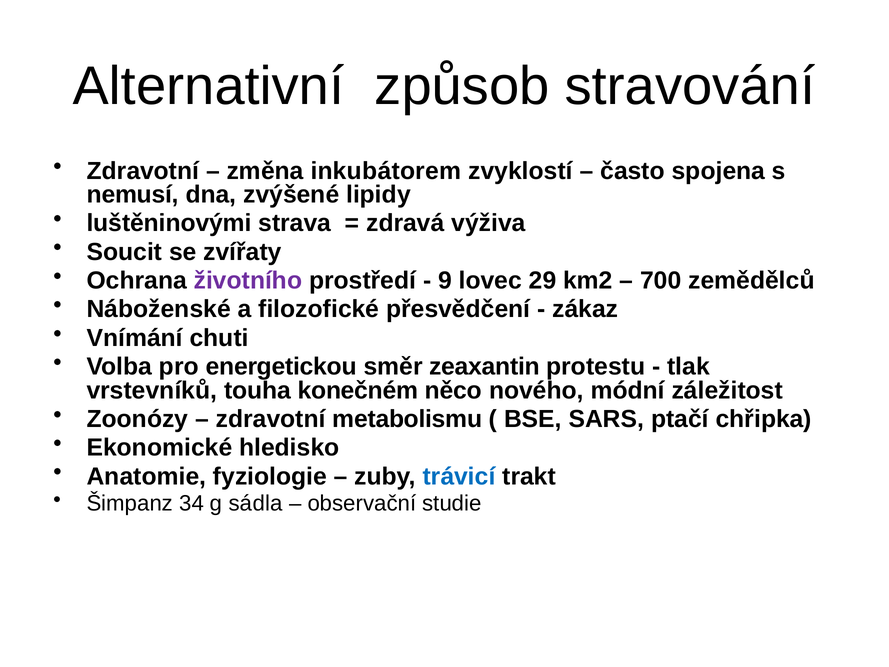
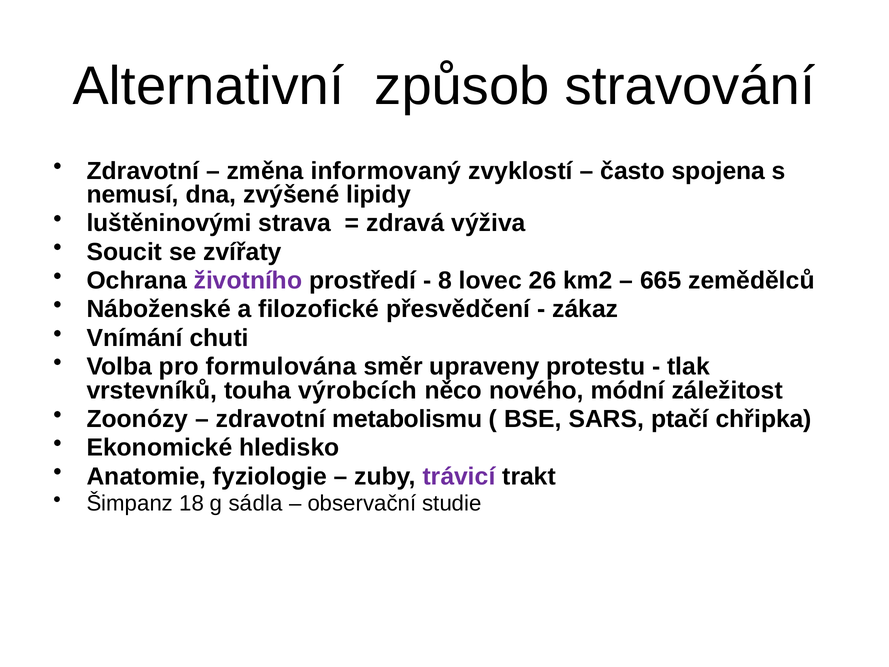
inkubátorem: inkubátorem -> informovaný (386, 171)
9: 9 -> 8 (445, 281)
29: 29 -> 26 (543, 281)
700: 700 -> 665 (661, 281)
energetickou: energetickou -> formulována (281, 367)
zeaxantin: zeaxantin -> upraveny (484, 367)
konečném: konečném -> výrobcích (358, 390)
trávicí colour: blue -> purple (459, 476)
34: 34 -> 18 (192, 503)
